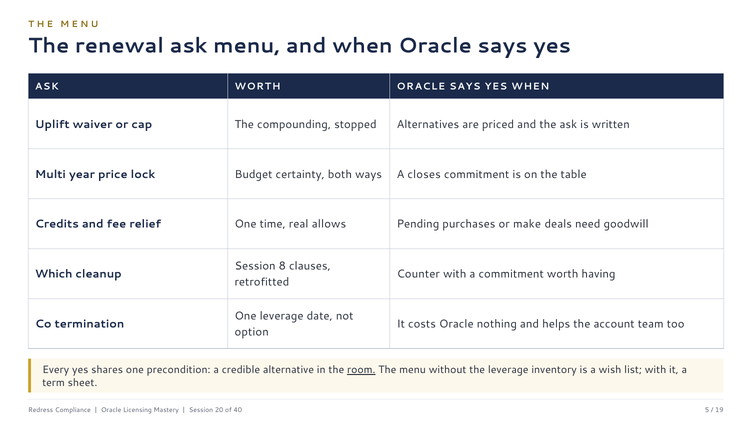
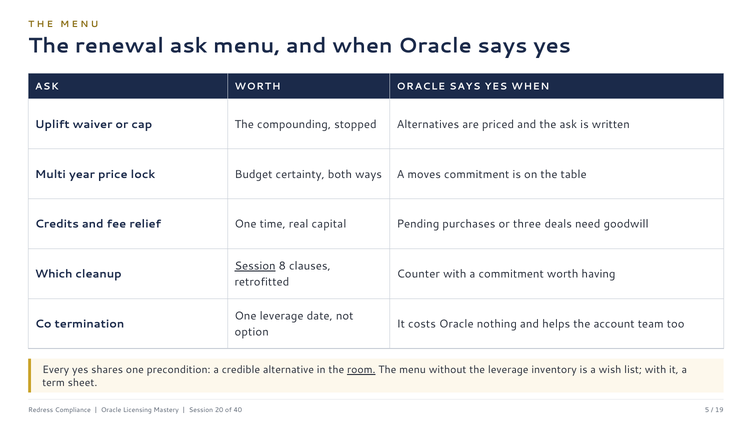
closes: closes -> moves (424, 174)
allows: allows -> capital (329, 224)
make: make -> three (527, 224)
Session underline: none -> present (255, 266)
